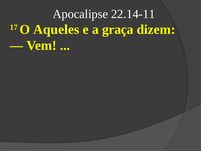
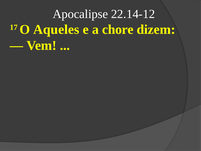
22.14-11: 22.14-11 -> 22.14-12 (133, 14)
graça: graça -> chore (118, 29)
